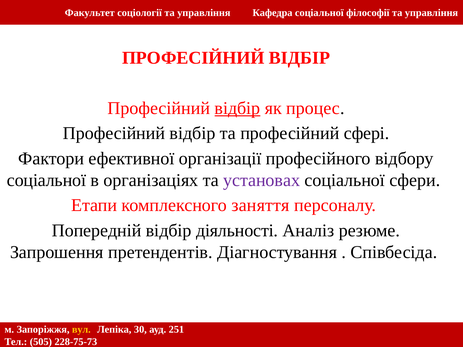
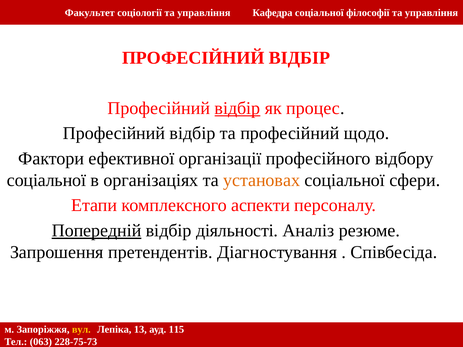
сфері: сфері -> щодо (367, 133)
установах colour: purple -> orange (262, 180)
заняття: заняття -> аспекти (261, 206)
Попередній underline: none -> present (97, 231)
30: 30 -> 13 (140, 330)
251: 251 -> 115 (176, 330)
505: 505 -> 063 (41, 342)
